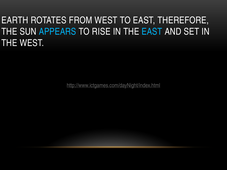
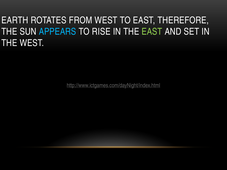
EAST colour: light blue -> light green (152, 32)
